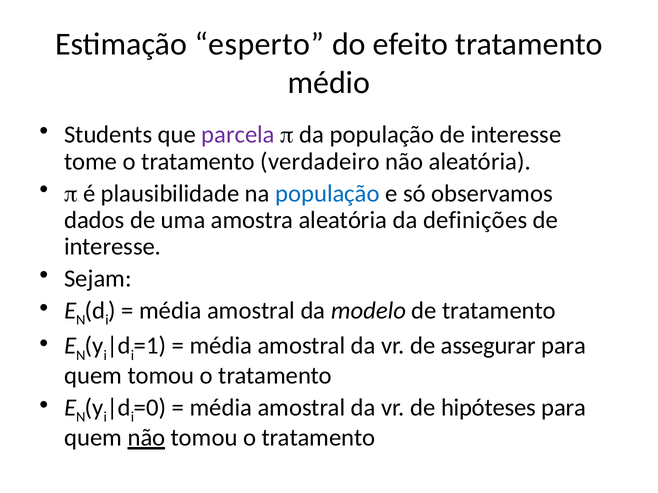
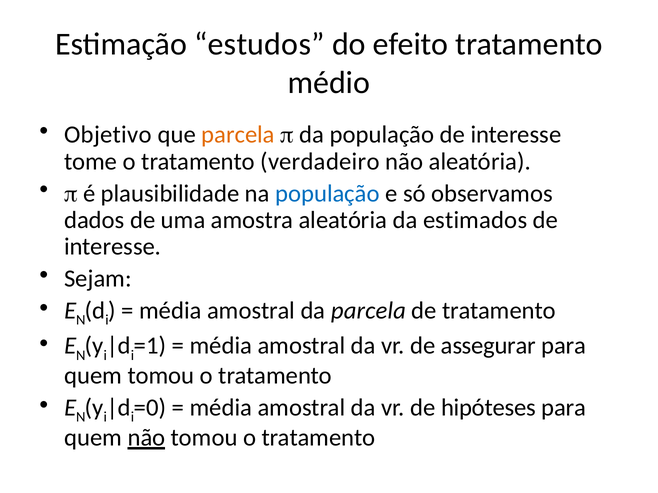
esperto: esperto -> estudos (259, 44)
Students: Students -> Objetivo (108, 135)
parcela colour: purple -> orange (238, 135)
definições: definições -> estimados (475, 220)
da modelo: modelo -> parcela (368, 311)
